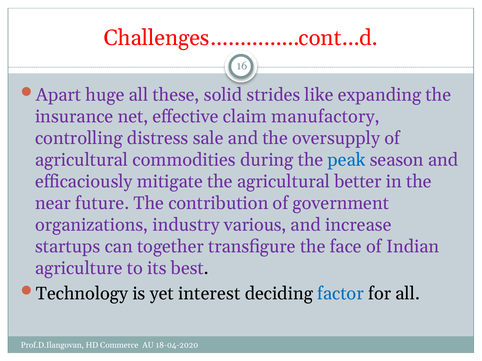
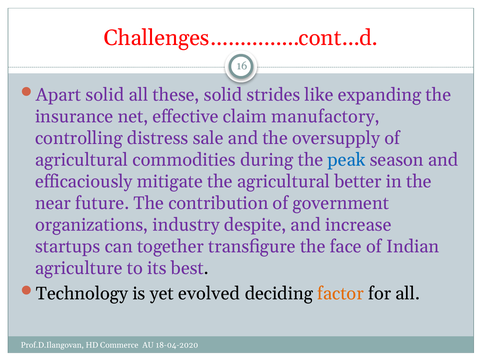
Apart huge: huge -> solid (105, 95)
various: various -> despite (255, 225)
interest: interest -> evolved (209, 294)
factor colour: blue -> orange (341, 294)
